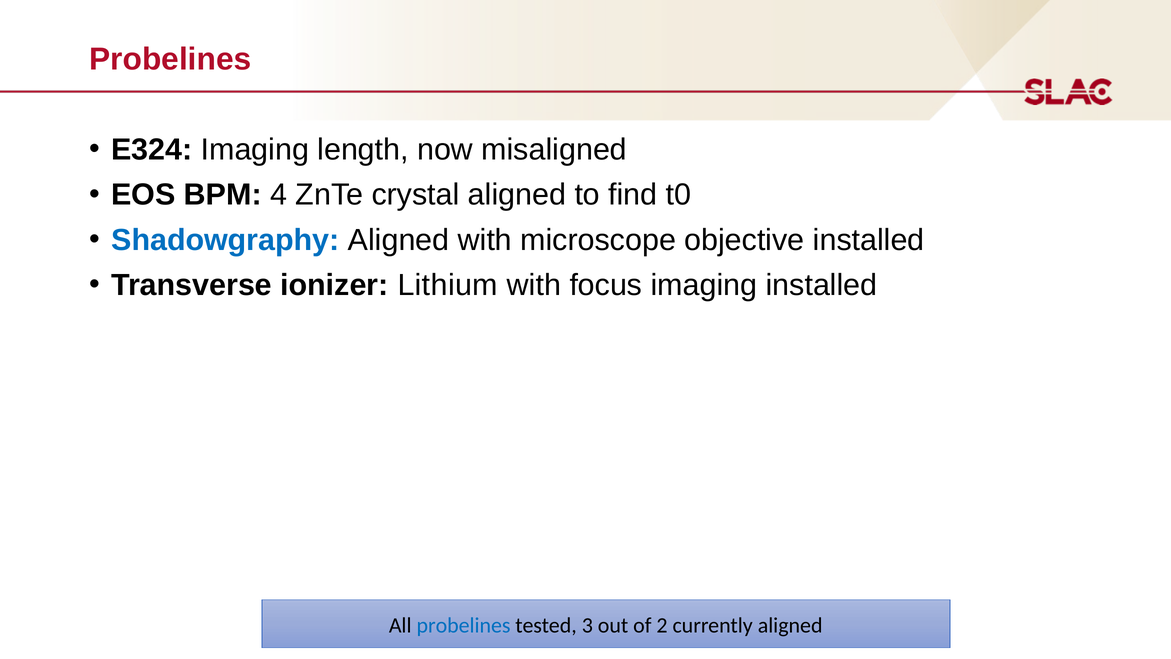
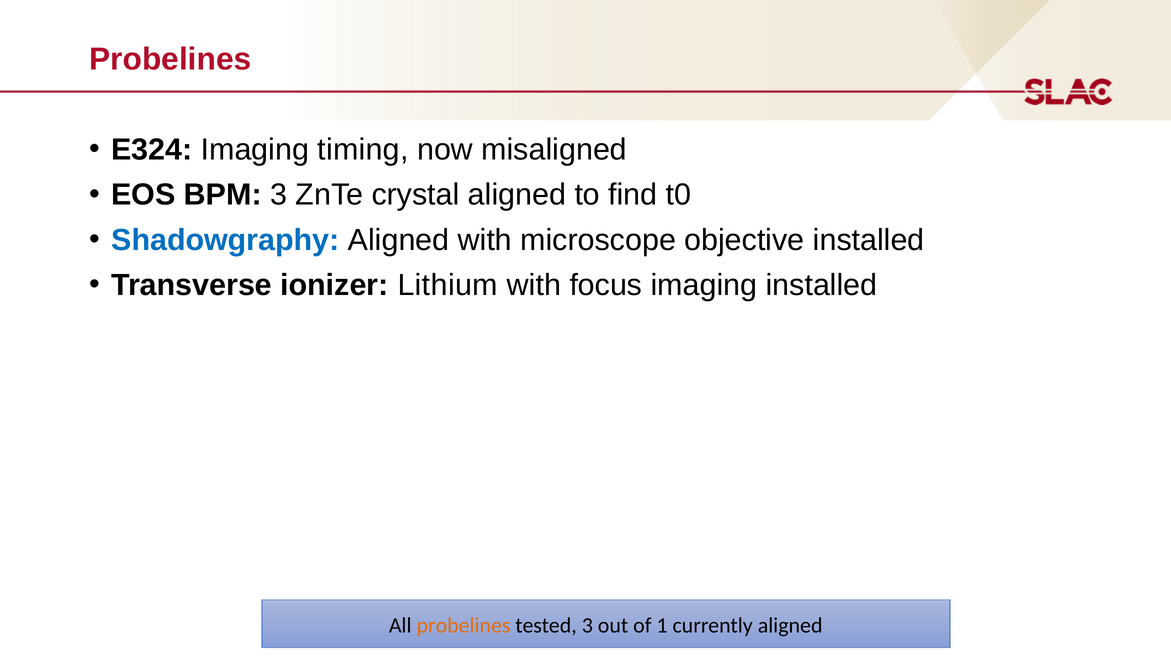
length: length -> timing (363, 150)
BPM 4: 4 -> 3 (279, 195)
probelines colour: blue -> orange (464, 625)
2: 2 -> 1 (662, 625)
